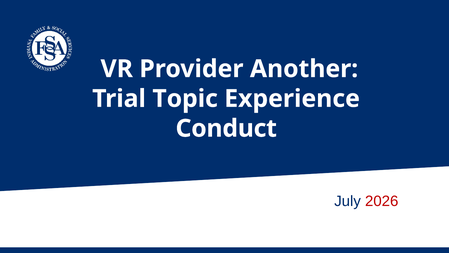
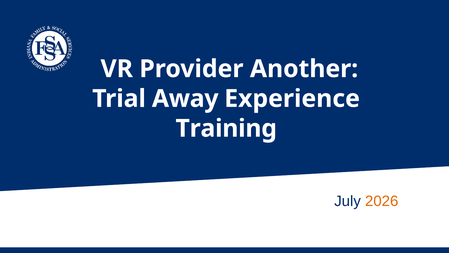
Topic: Topic -> Away (185, 99)
Conduct: Conduct -> Training (226, 128)
2026 colour: red -> orange (382, 201)
